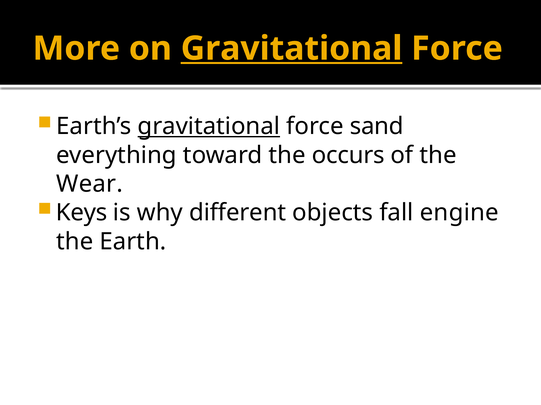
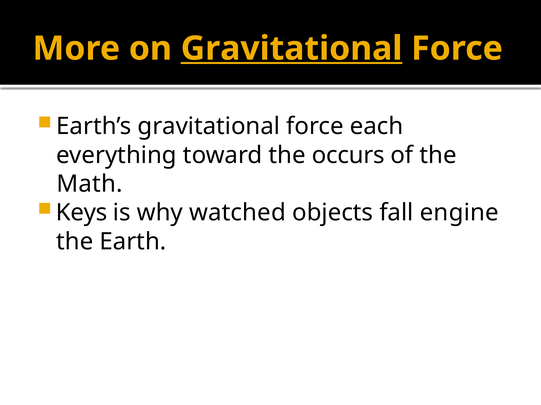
gravitational underline: present -> none (209, 127)
sand: sand -> each (377, 127)
Wear: Wear -> Math (90, 184)
different: different -> watched (237, 213)
